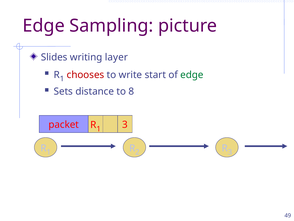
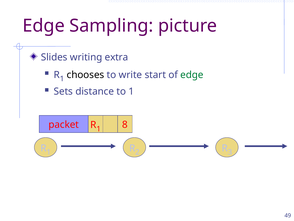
layer: layer -> extra (117, 57)
chooses colour: red -> black (85, 75)
to 8: 8 -> 1 (131, 91)
3: 3 -> 8 (125, 124)
